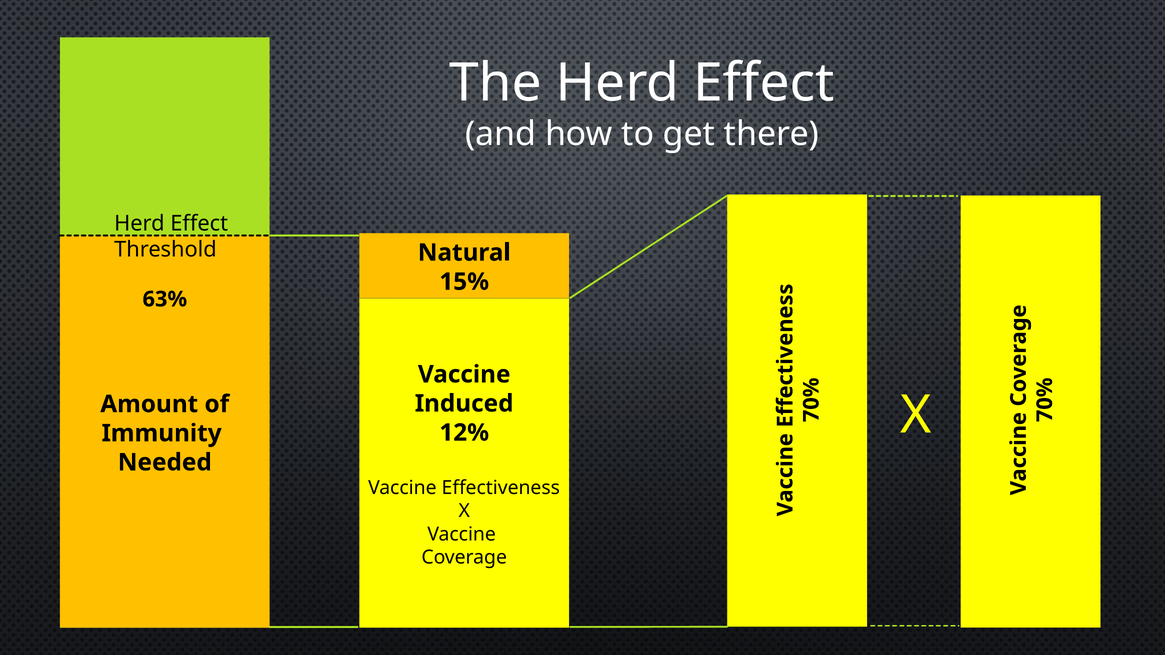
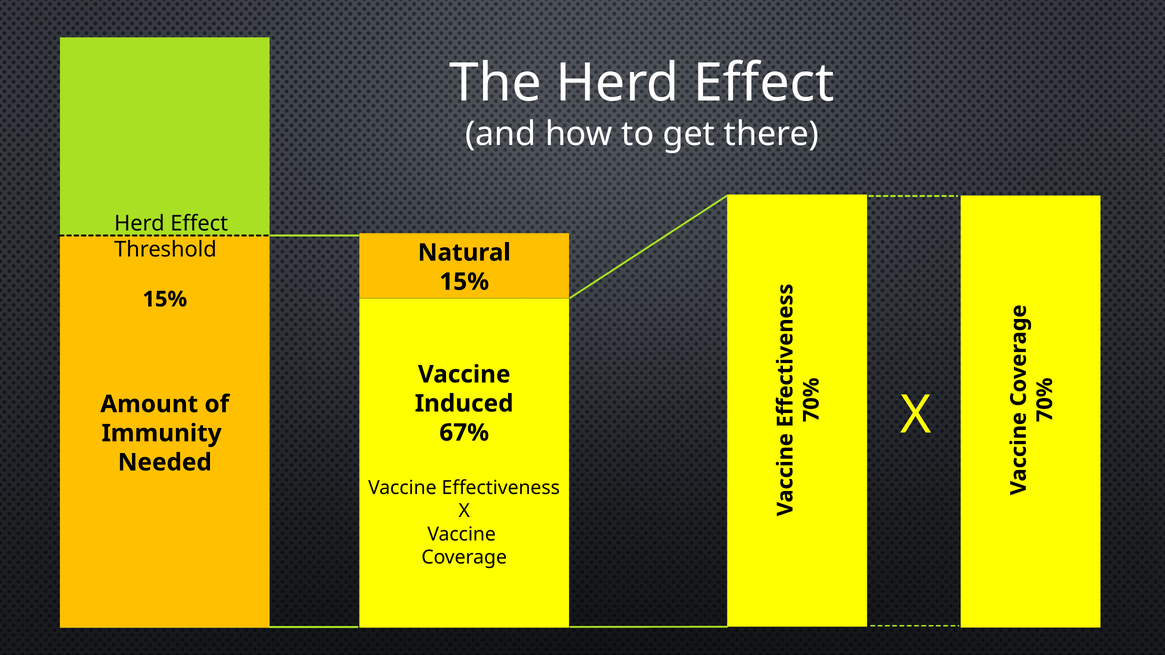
63%: 63% -> 15% (165, 299)
12%: 12% -> 67% (464, 433)
